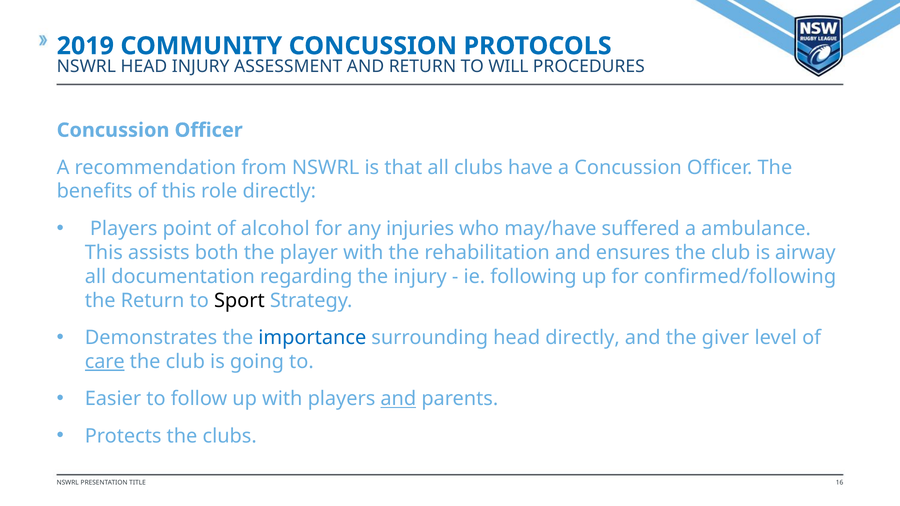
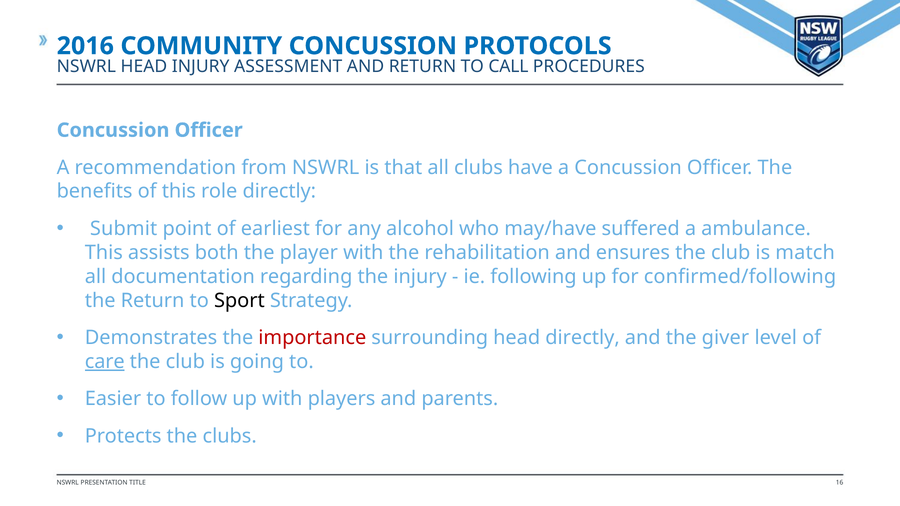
2019: 2019 -> 2016 (85, 46)
WILL: WILL -> CALL (508, 67)
Players: Players -> Submit (124, 229)
alcohol: alcohol -> earliest (275, 229)
injuries: injuries -> alcohol (420, 229)
airway: airway -> match (805, 253)
importance colour: blue -> red (312, 338)
and underline: present -> none (398, 399)
